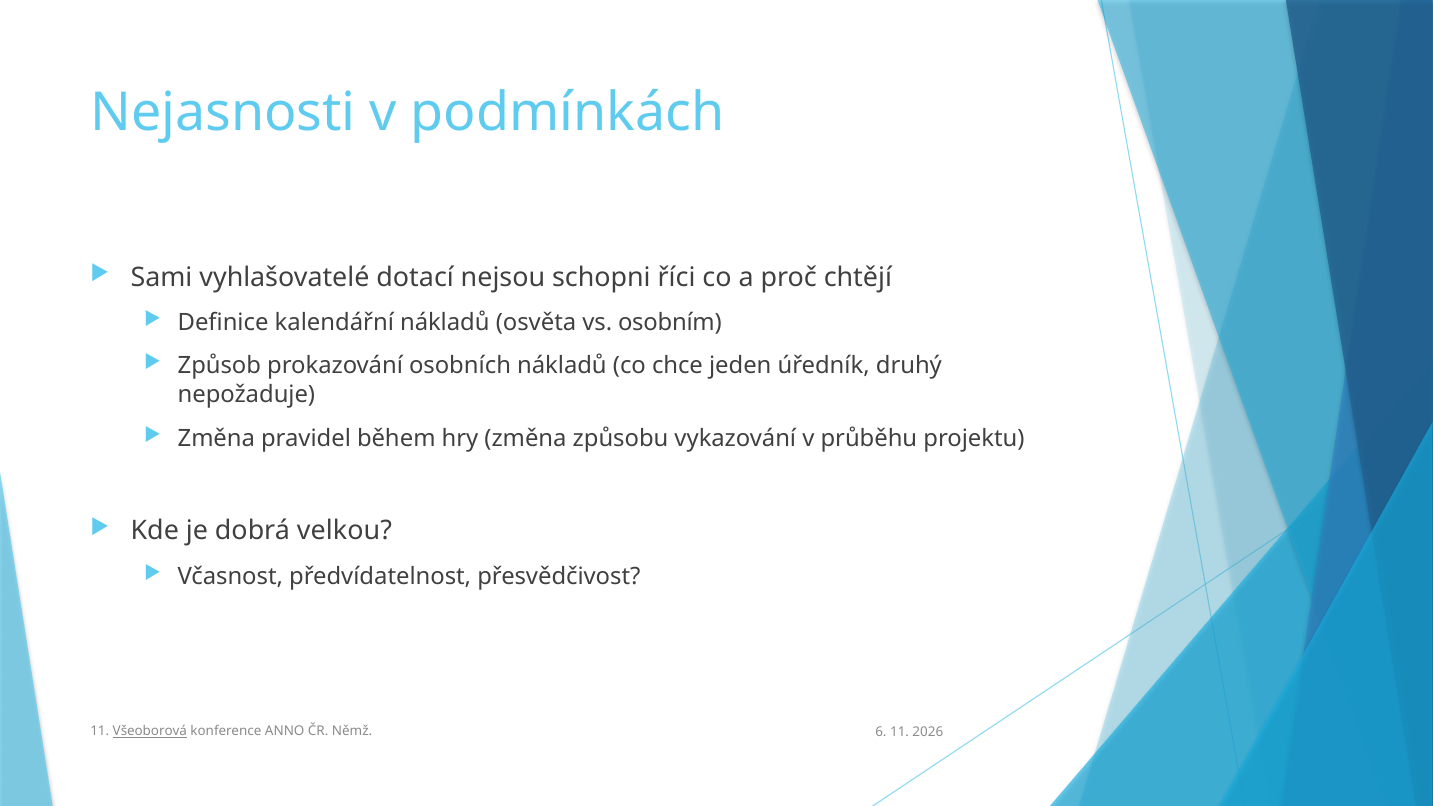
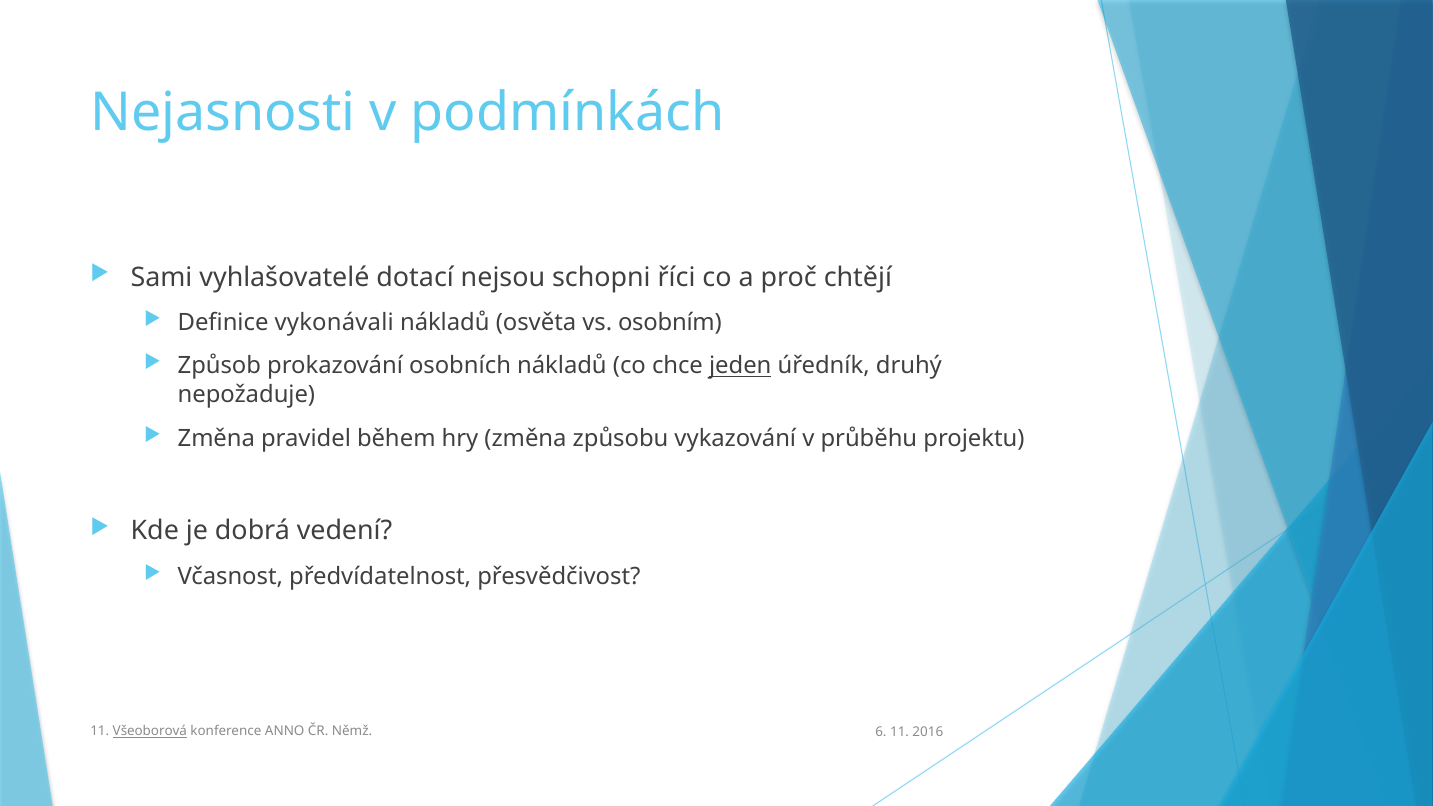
kalendářní: kalendářní -> vykonávali (334, 323)
jeden underline: none -> present (740, 366)
velkou: velkou -> vedení (345, 531)
2026: 2026 -> 2016 (928, 732)
